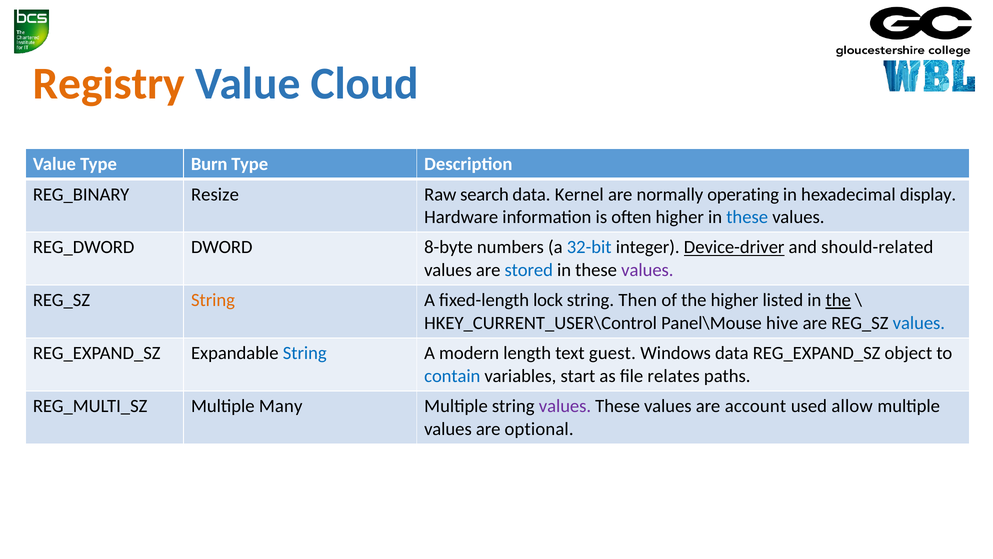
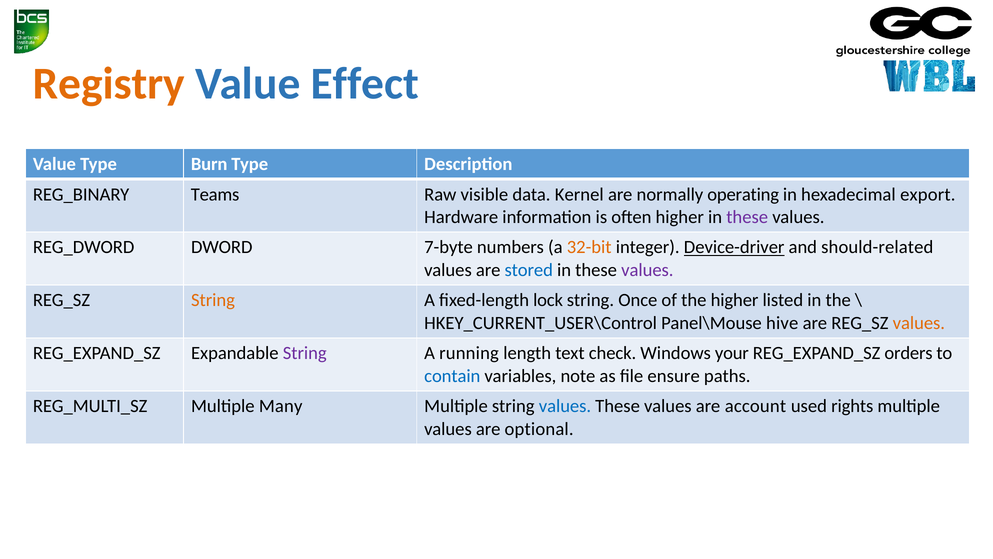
Cloud: Cloud -> Effect (365, 84)
Resize: Resize -> Teams (215, 194)
search: search -> visible (484, 194)
display: display -> export (928, 194)
these colour: blue -> purple (747, 217)
8-byte: 8-byte -> 7-byte (449, 247)
32-bit colour: blue -> orange (589, 247)
Then: Then -> Once (638, 300)
the underline: present -> none (838, 300)
values colour: blue -> orange (919, 323)
String colour: blue -> purple (305, 353)
modern: modern -> running (469, 353)
guest: guest -> check (613, 353)
Windows data: data -> your (732, 353)
object: object -> orders (909, 353)
start: start -> note (578, 376)
relates: relates -> ensure (674, 376)
values colour: purple -> blue (565, 406)
allow: allow -> rights (852, 406)
